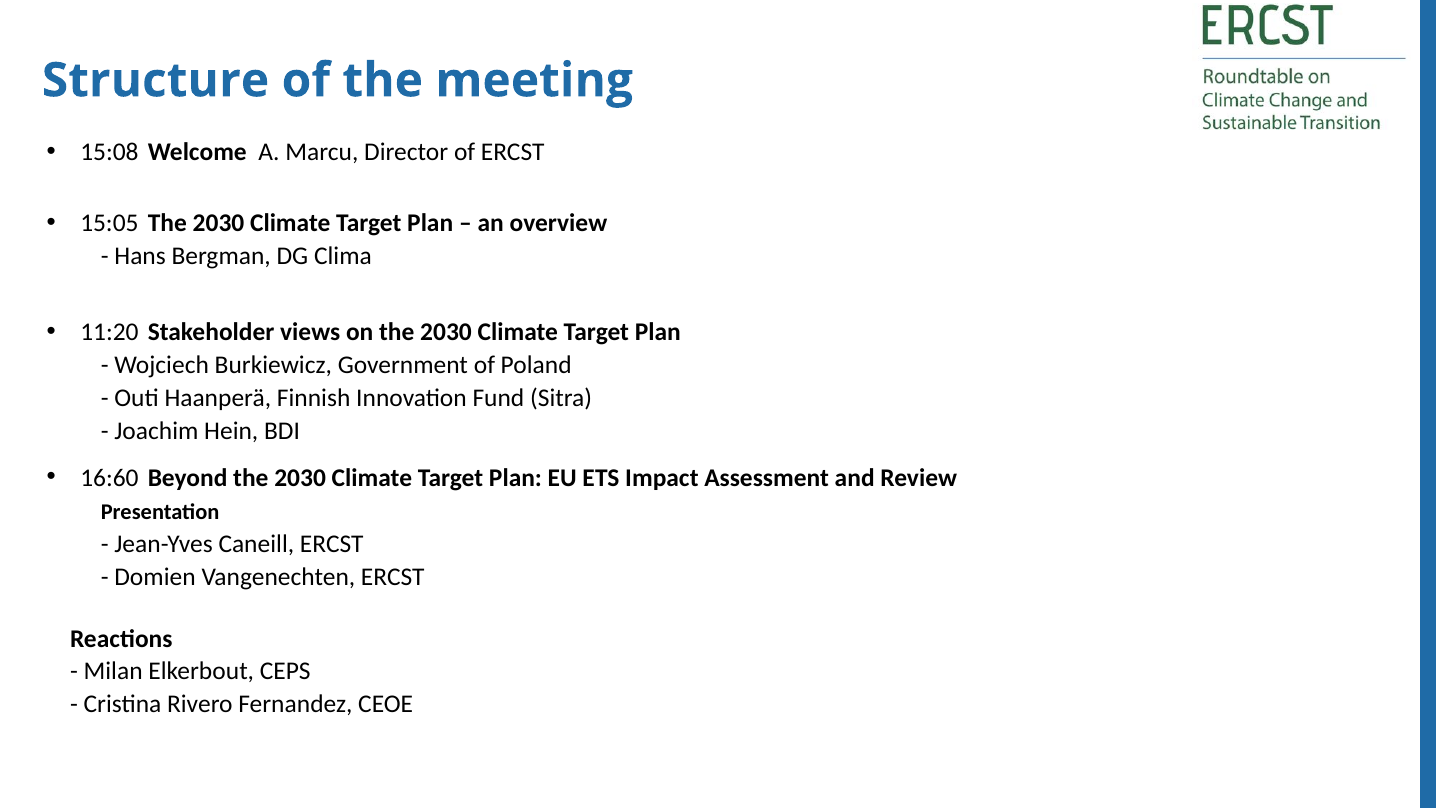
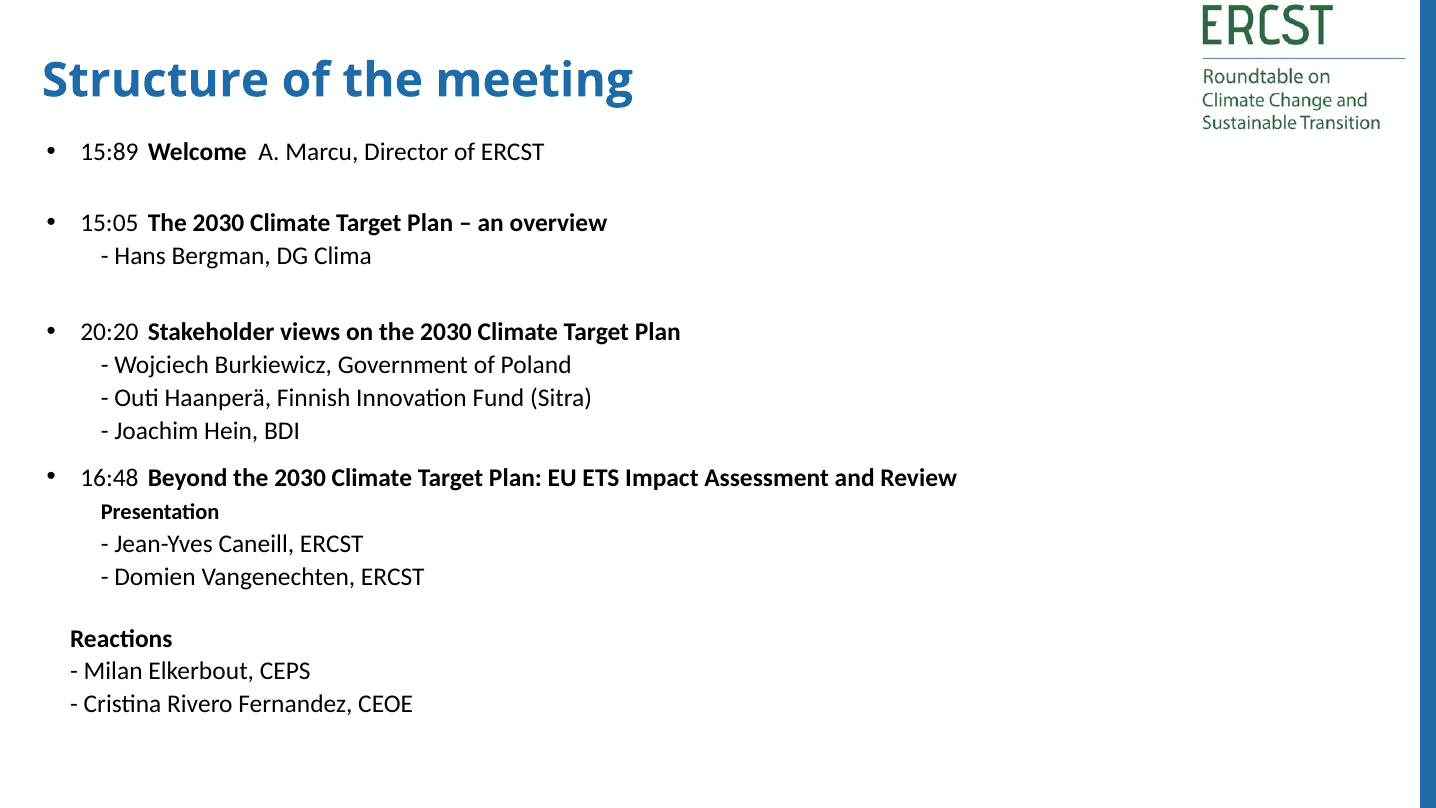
15:08: 15:08 -> 15:89 (109, 152)
11:20: 11:20 -> 20:20 (109, 332)
16:60: 16:60 -> 16:48 (109, 478)
